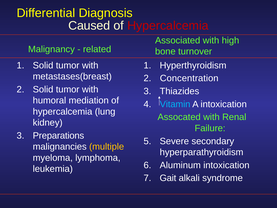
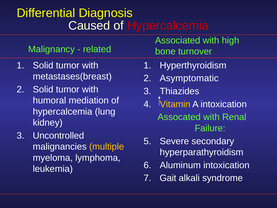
Concentration: Concentration -> Asymptomatic (189, 78)
Vitamin colour: light blue -> yellow (175, 104)
Preparations: Preparations -> Uncontrolled (58, 135)
